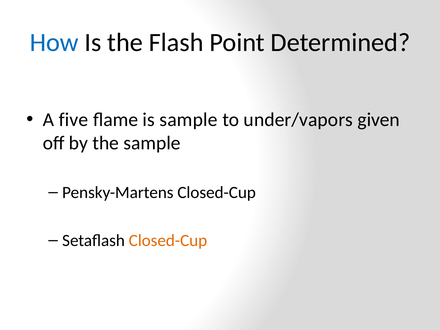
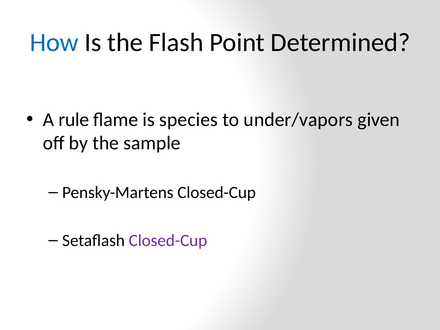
five: five -> rule (74, 120)
is sample: sample -> species (189, 120)
Closed-Cup colour: orange -> purple (168, 240)
